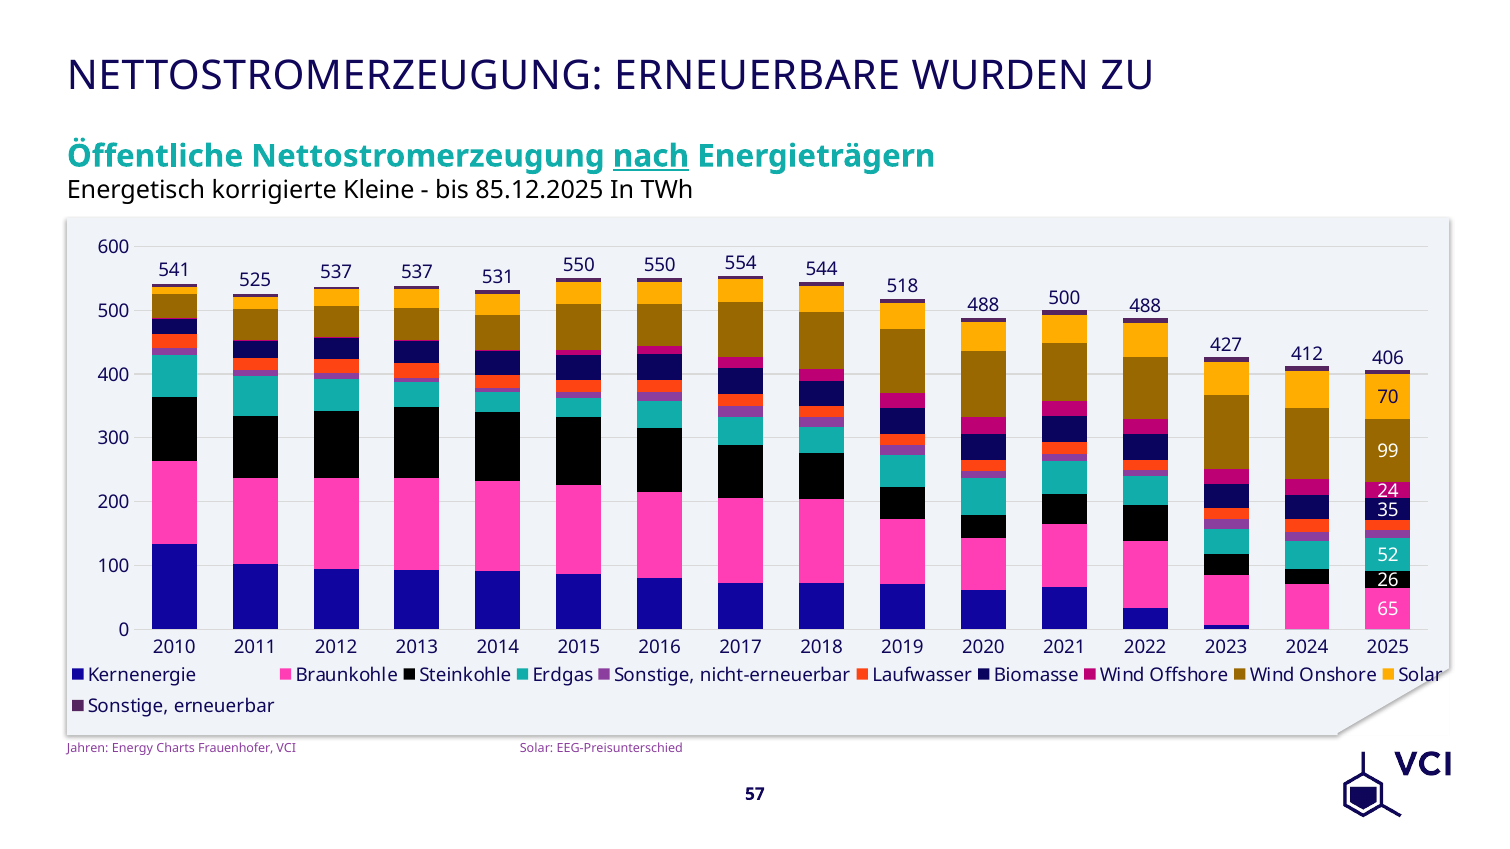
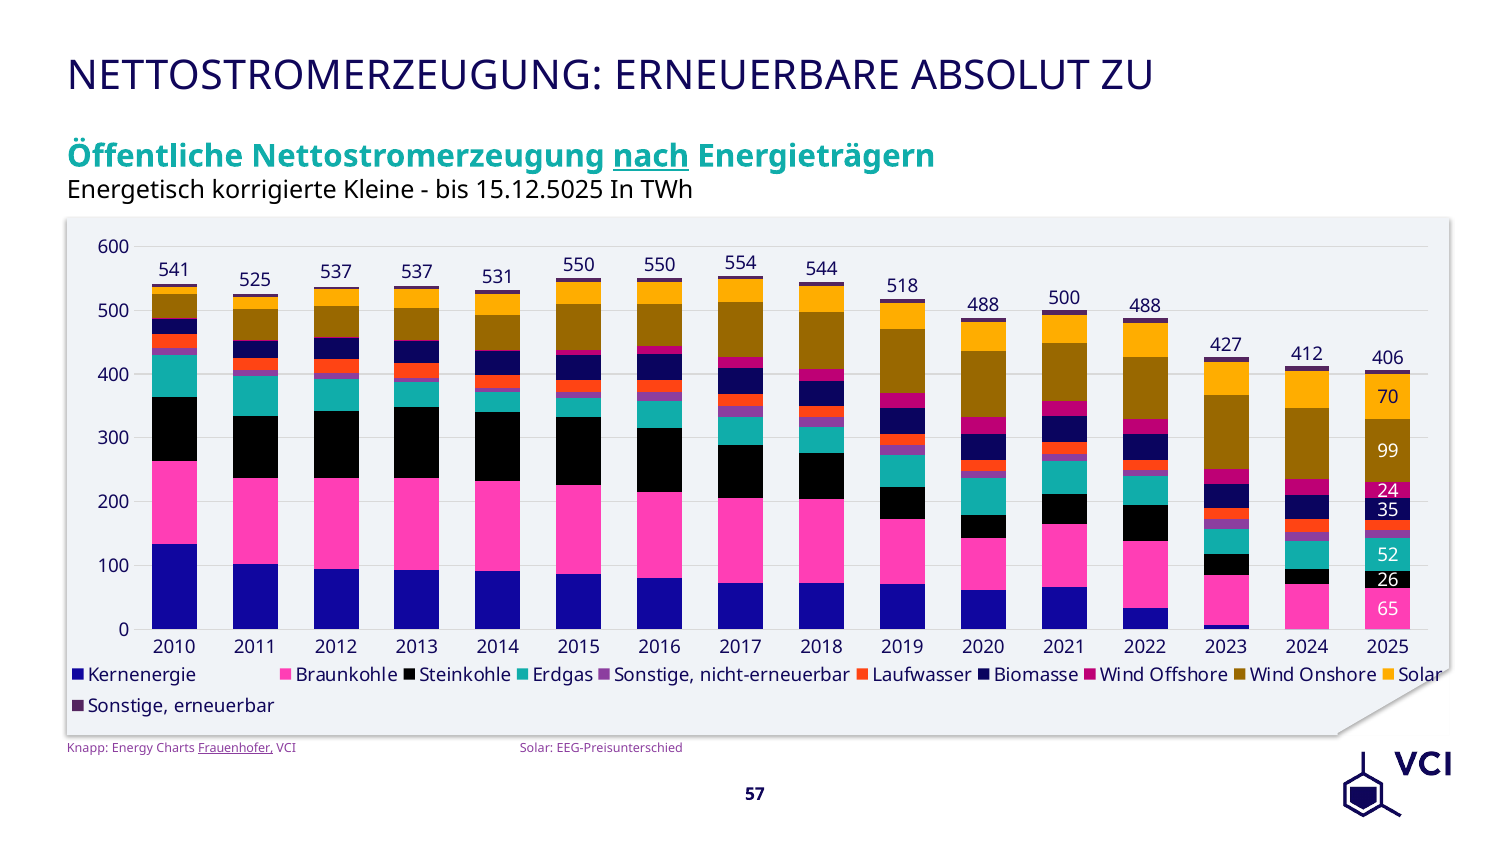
WURDEN: WURDEN -> ABSOLUT (1000, 76)
85.12.2025: 85.12.2025 -> 15.12.5025 (540, 190)
Jahren: Jahren -> Knapp (88, 749)
Frauenhofer underline: none -> present (236, 749)
